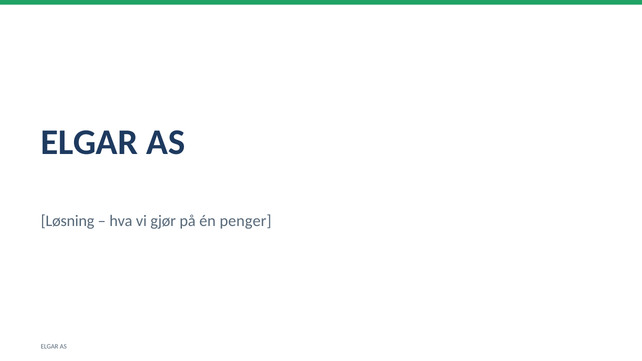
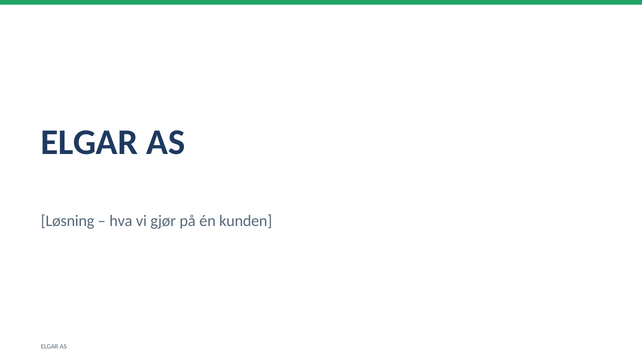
penger: penger -> kunden (246, 221)
